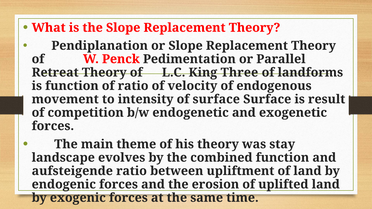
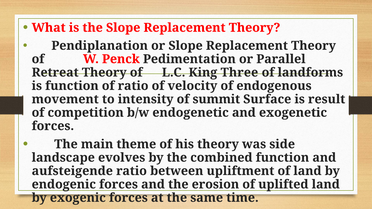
of surface: surface -> summit (216, 99)
stay: stay -> side (282, 144)
